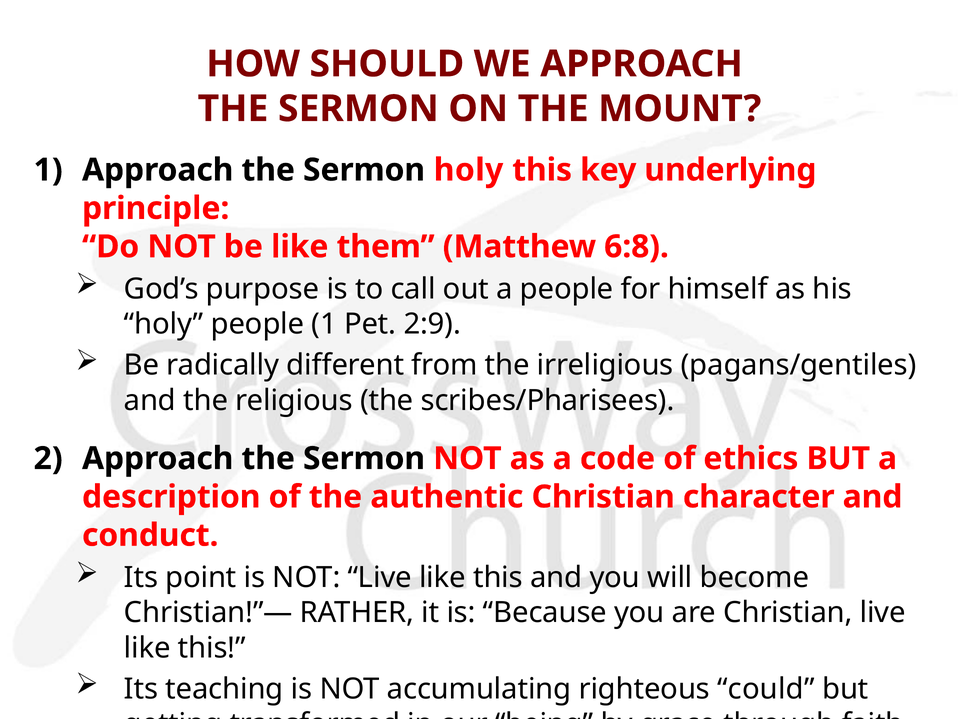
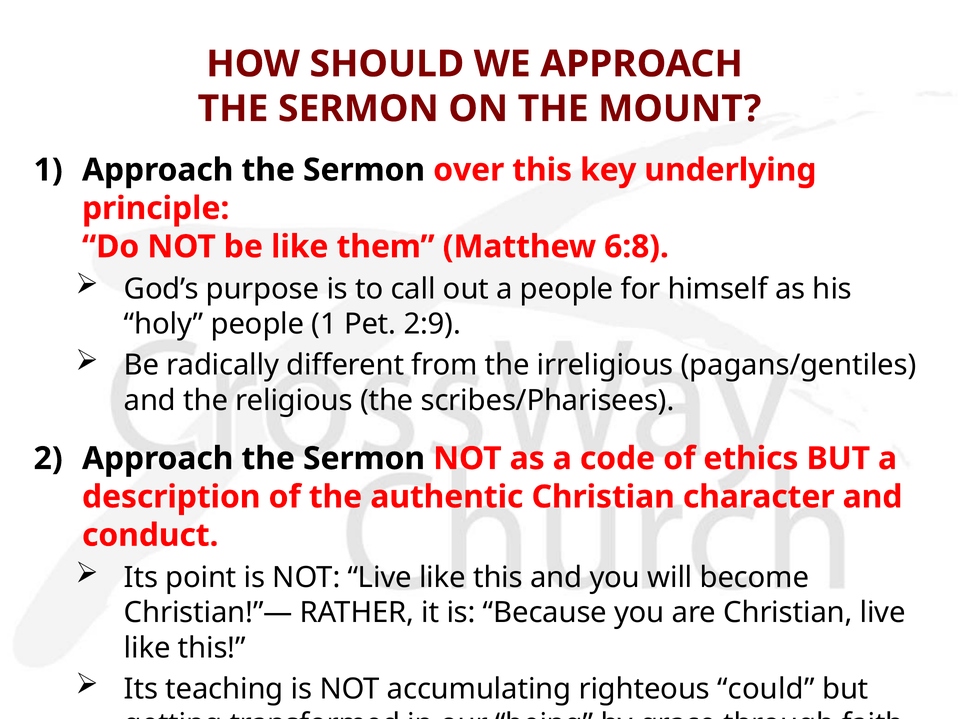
Sermon holy: holy -> over (469, 170)
